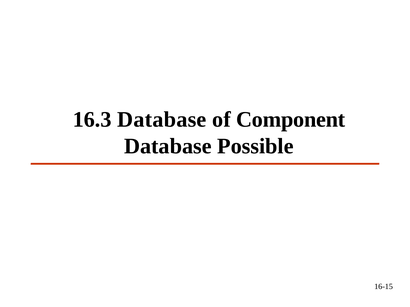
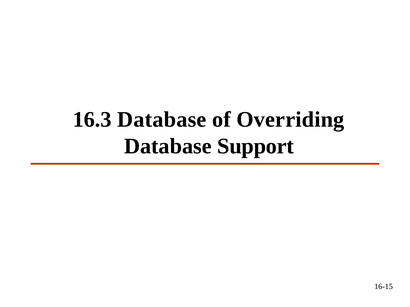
Component: Component -> Overriding (290, 120)
Possible: Possible -> Support (255, 146)
